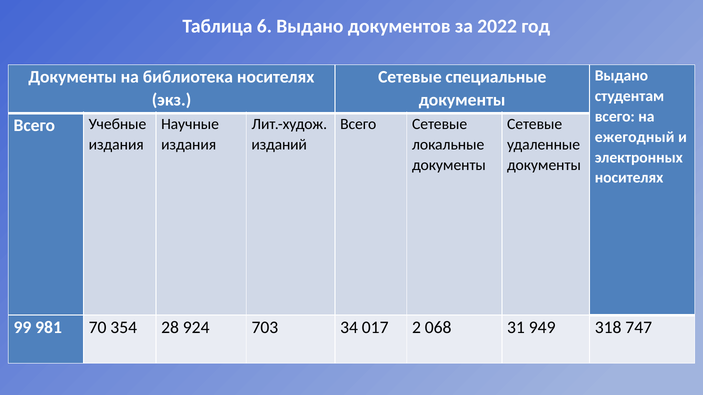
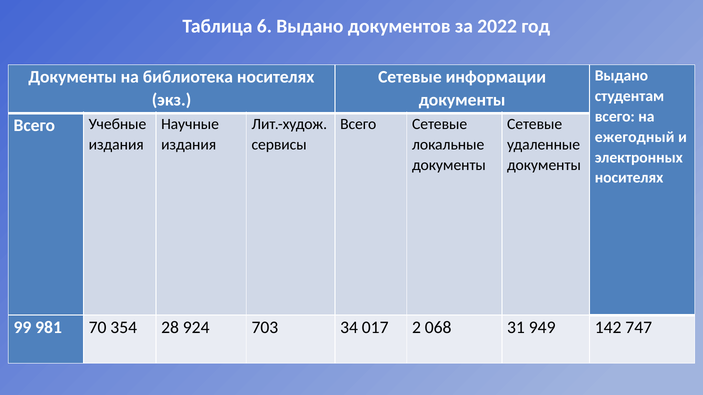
специальные: специальные -> информации (496, 77)
изданий: изданий -> сервисы (279, 145)
318: 318 -> 142 (608, 328)
